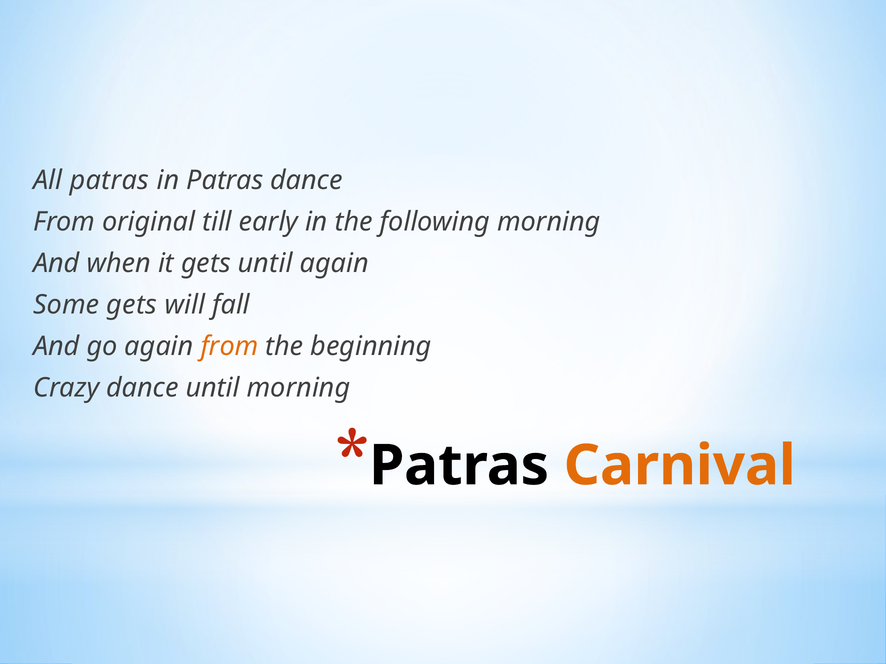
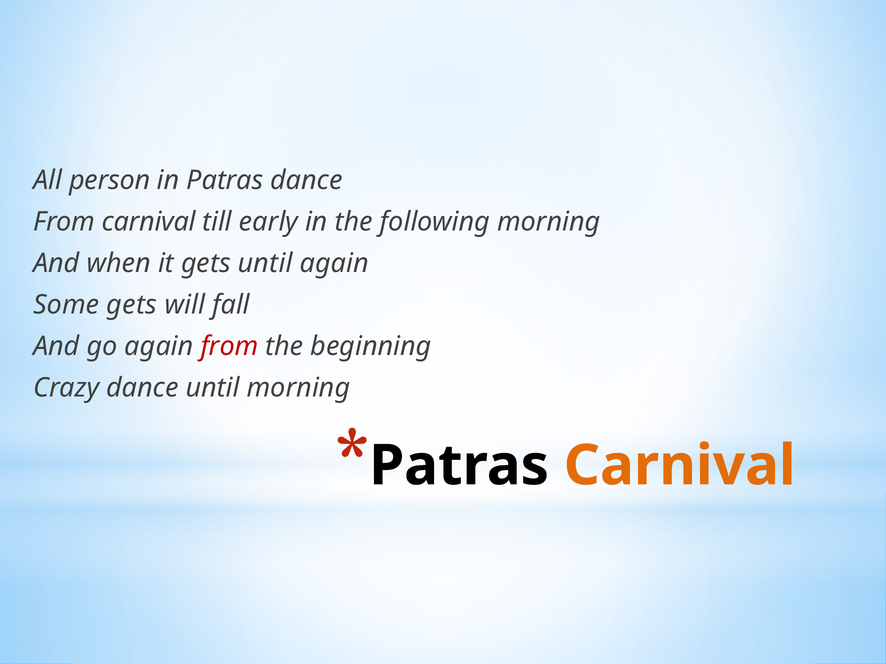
All patras: patras -> person (110, 180)
From original: original -> carnival (149, 222)
from colour: orange -> red (229, 347)
